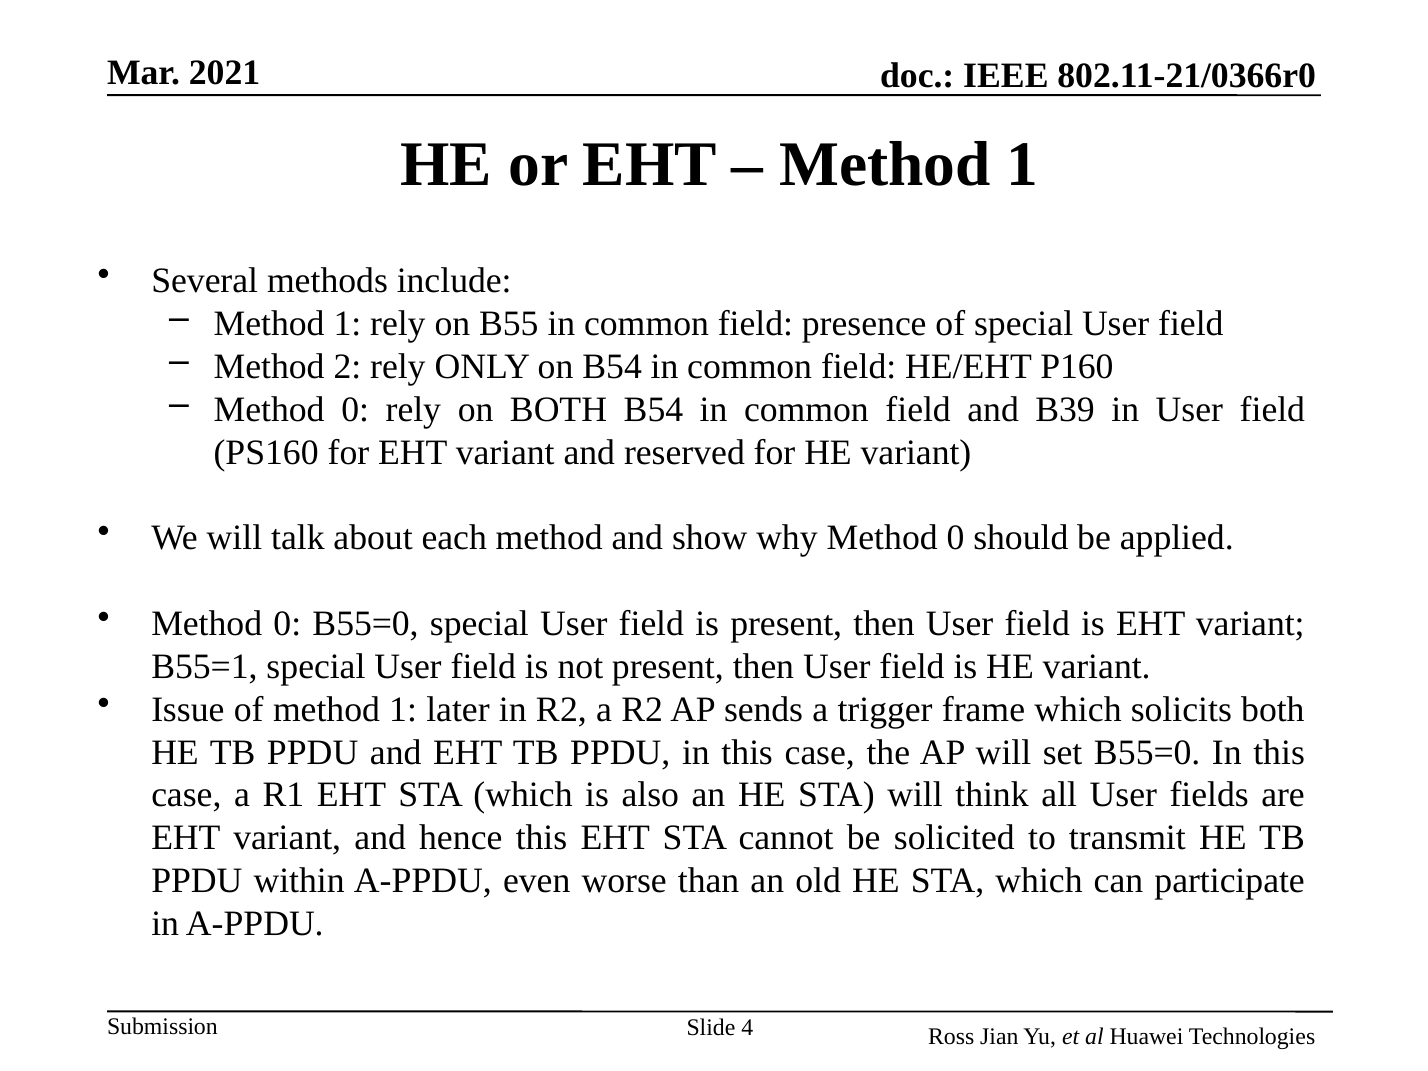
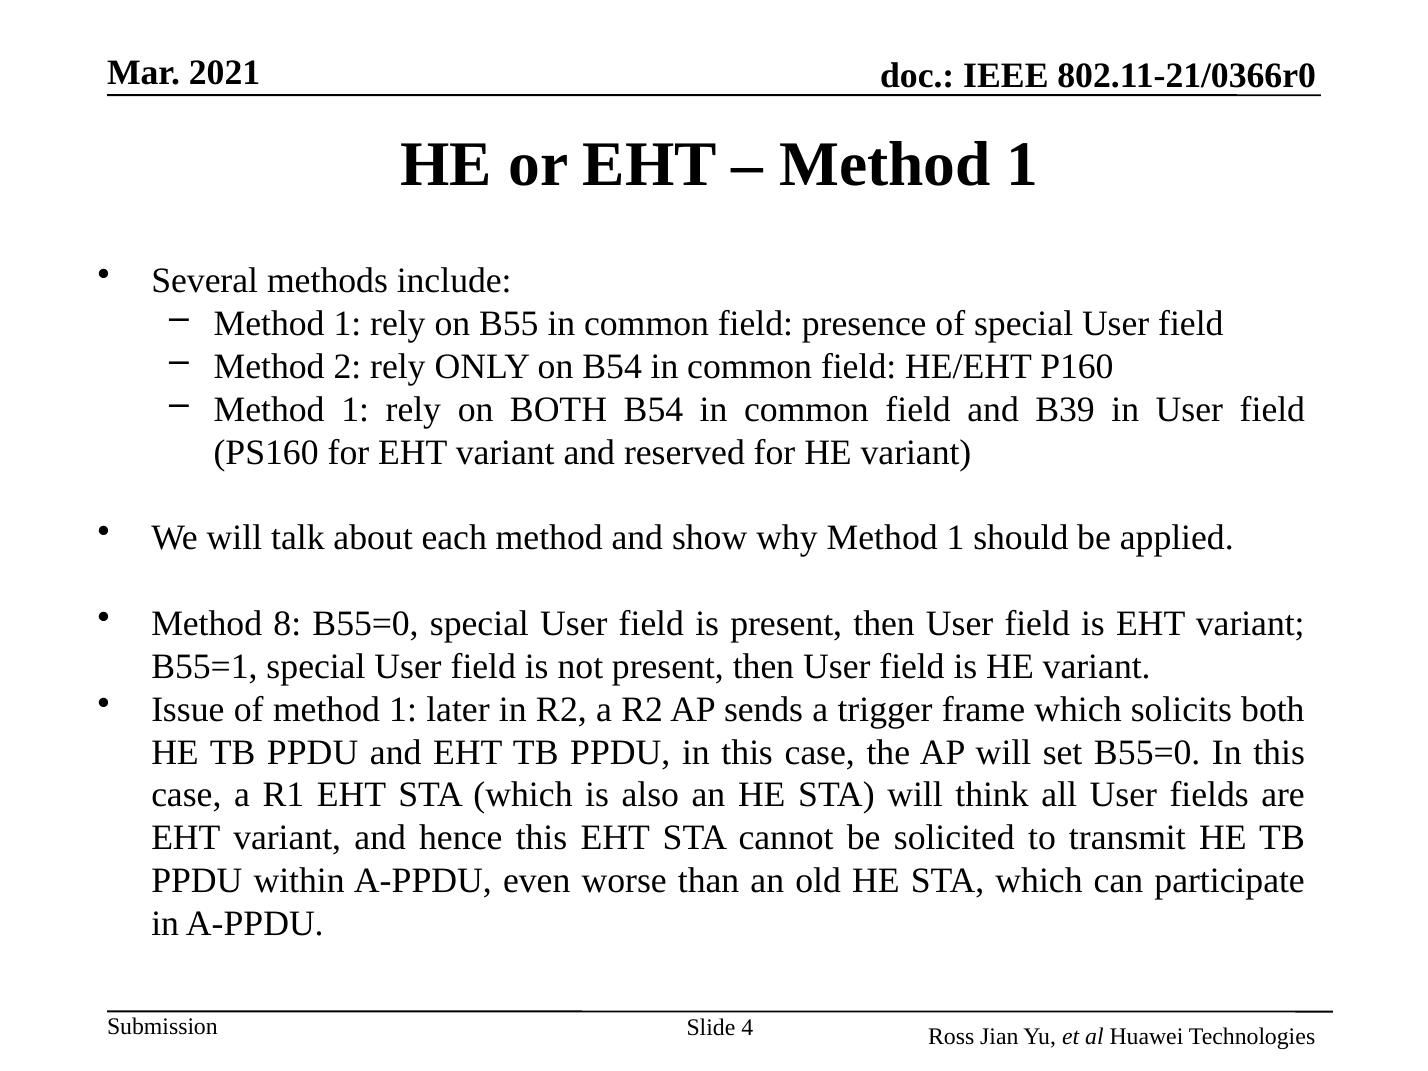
0: 0 -> 1 (355, 410)
why Method 0: 0 -> 1 (955, 538)
0: 0 -> 8 (287, 624)
